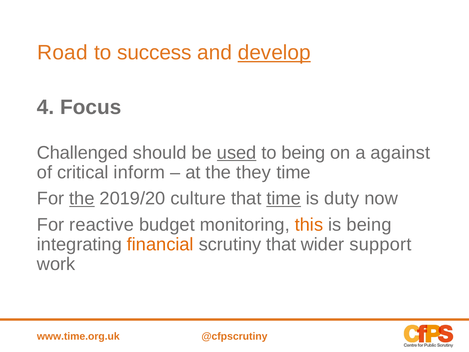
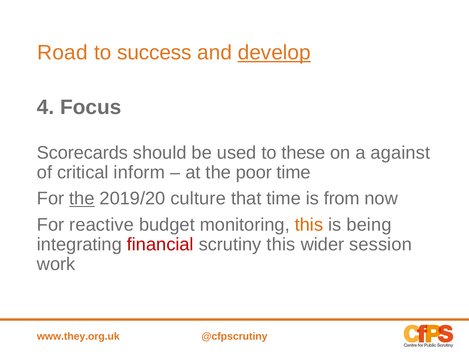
Challenged: Challenged -> Scorecards (82, 153)
used underline: present -> none (237, 153)
to being: being -> these (303, 153)
they: they -> poor (254, 172)
time underline: present -> none (284, 198)
duty: duty -> from (342, 198)
financial colour: orange -> red (160, 244)
scrutiny that: that -> this (281, 244)
support: support -> session (381, 244)
www.time.org.uk: www.time.org.uk -> www.they.org.uk (78, 336)
